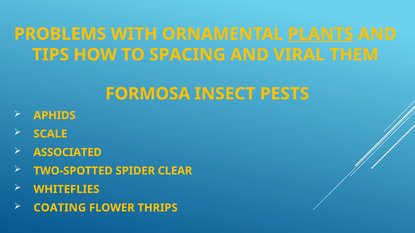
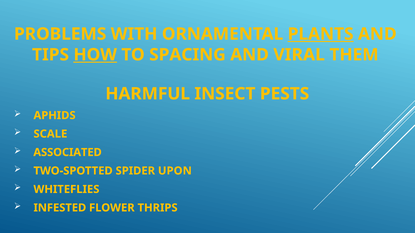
HOW underline: none -> present (95, 55)
FORMOSA: FORMOSA -> HARMFUL (148, 94)
CLEAR: CLEAR -> UPON (175, 171)
COATING: COATING -> INFESTED (60, 208)
